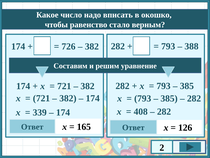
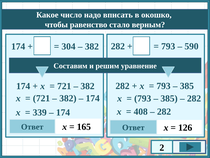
388: 388 -> 590 (192, 46)
726: 726 -> 304 (69, 46)
